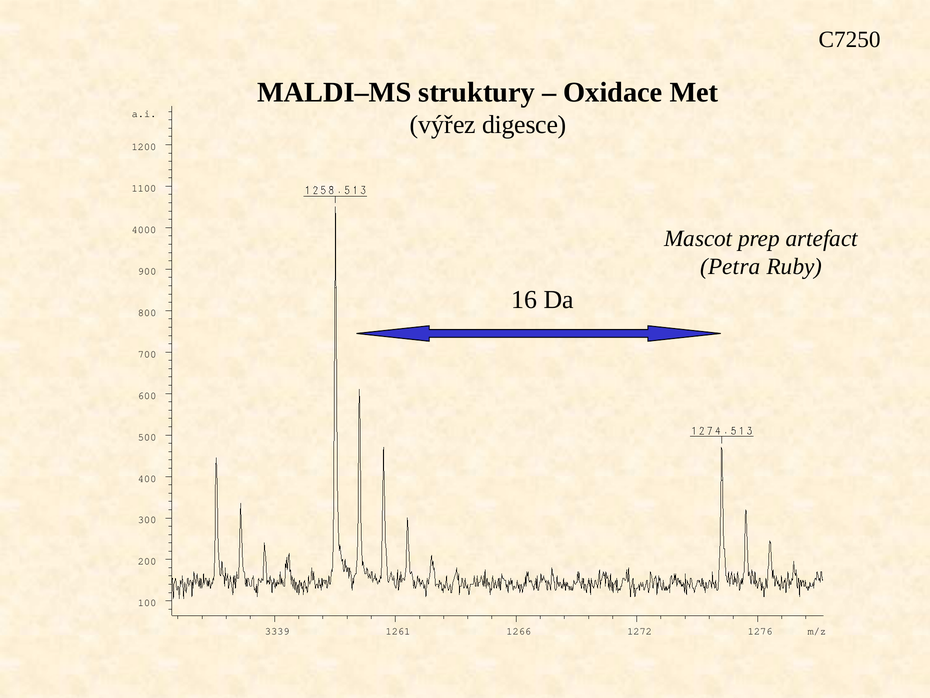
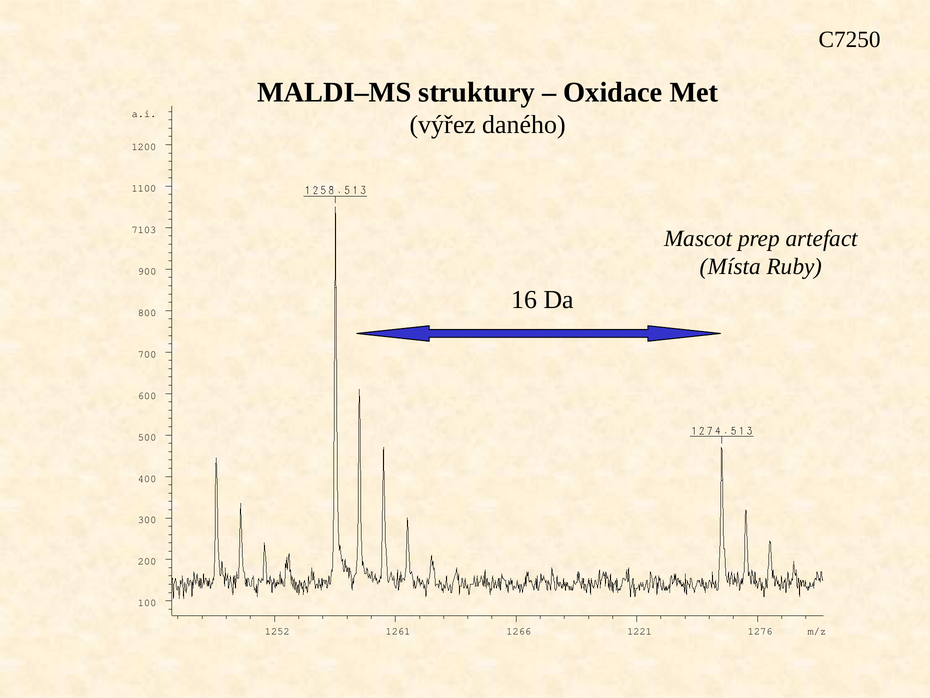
digesce: digesce -> daného (524, 125)
4000: 4000 -> 7103 (144, 230)
Petra: Petra -> Místa (730, 266)
3339: 3339 -> 1252 (277, 631)
1272: 1272 -> 1221 (640, 631)
